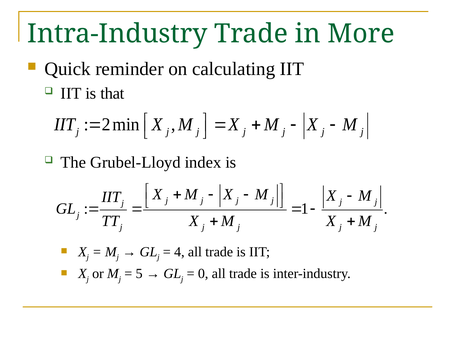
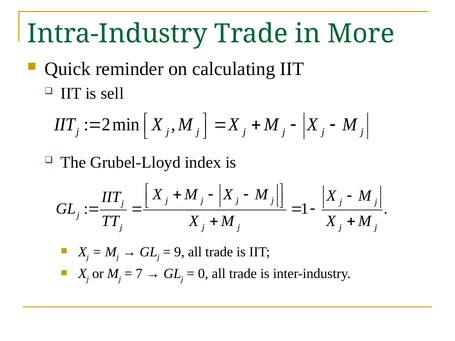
that: that -> sell (112, 93)
4: 4 -> 9 (179, 252)
5: 5 -> 7 (139, 274)
